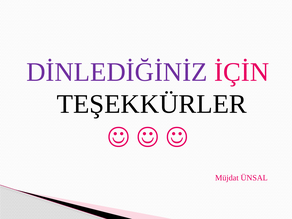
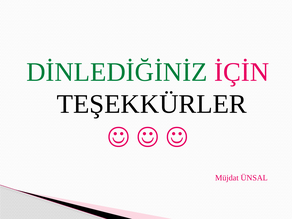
DİNLEDİĞİNİZ colour: purple -> green (117, 72)
